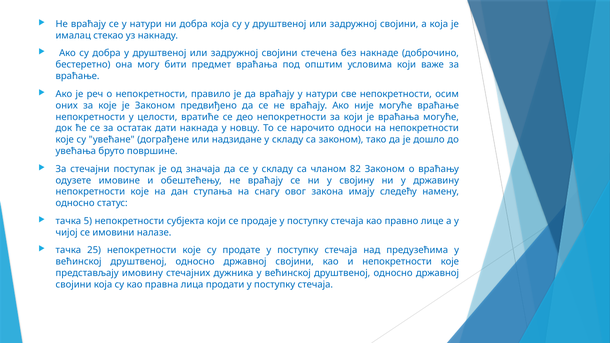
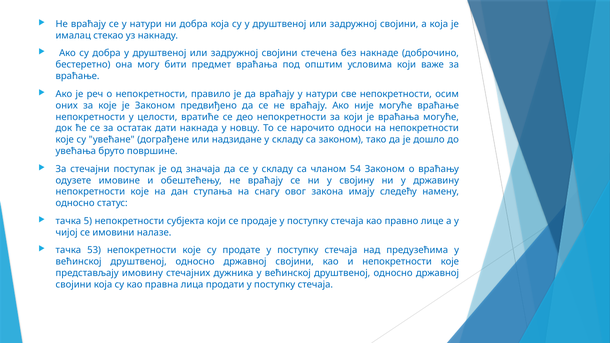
82: 82 -> 54 (355, 169)
25: 25 -> 53 (94, 250)
